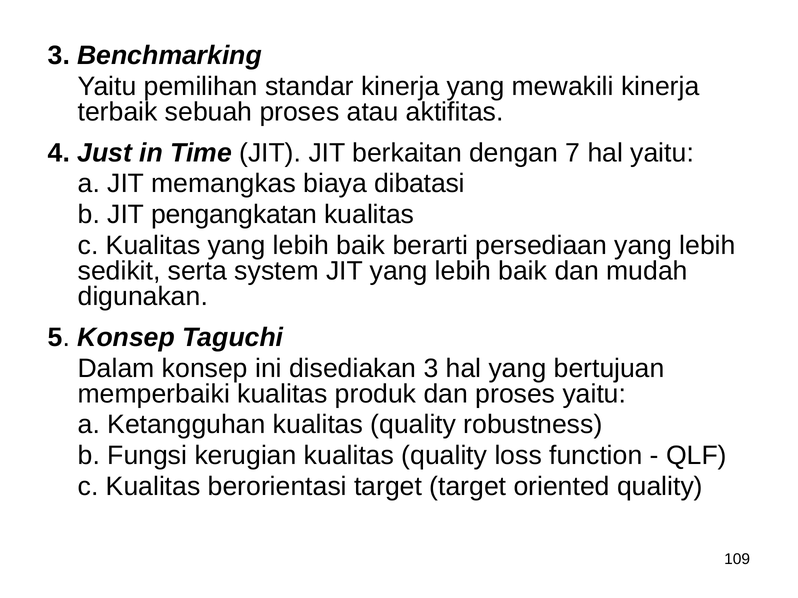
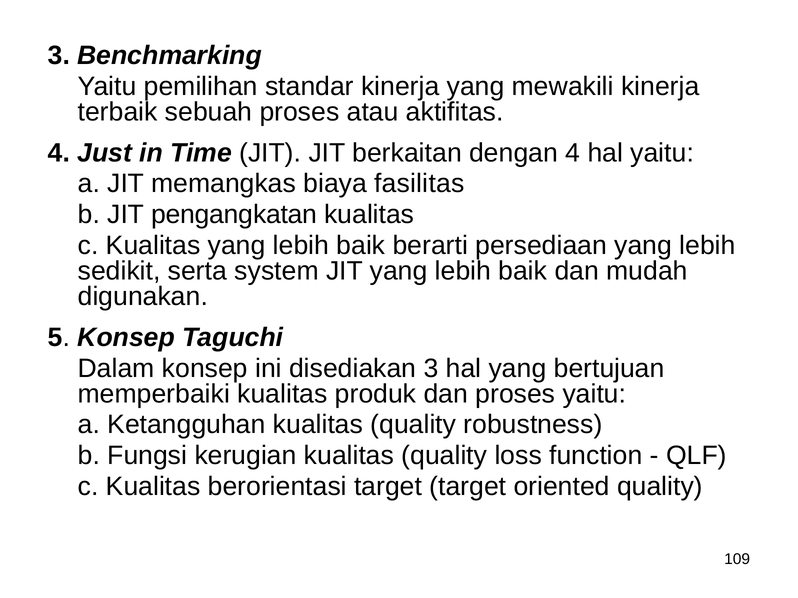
dengan 7: 7 -> 4 (573, 153)
dibatasi: dibatasi -> fasilitas (419, 184)
